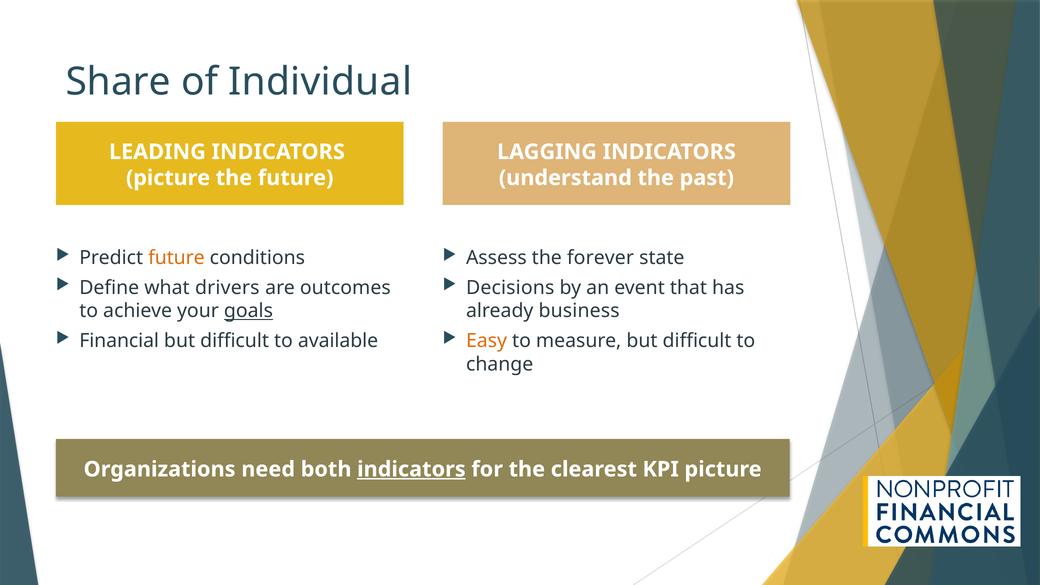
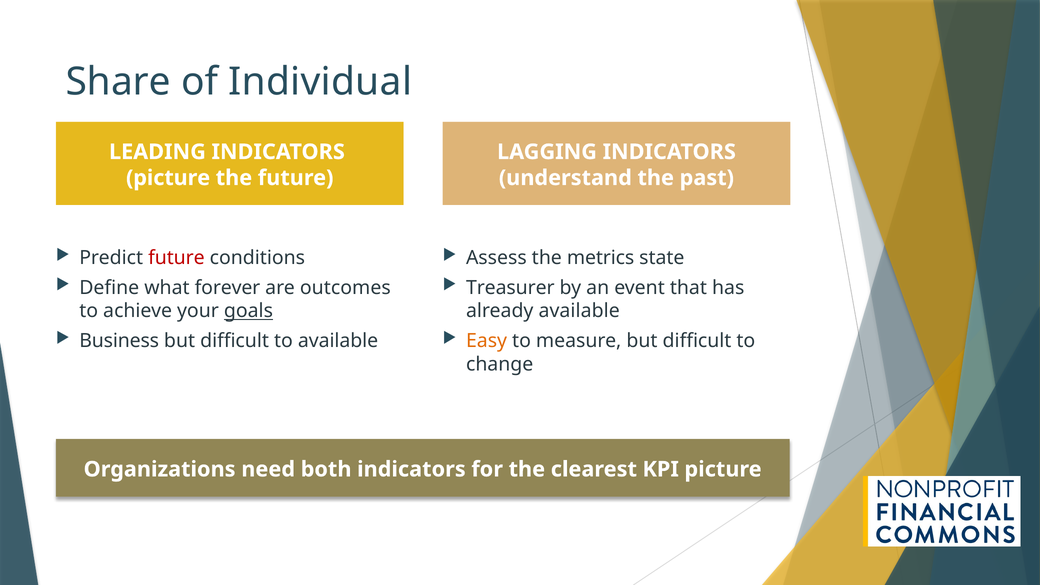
future colour: orange -> red (176, 258)
forever: forever -> metrics (601, 258)
drivers: drivers -> forever (227, 288)
Decisions: Decisions -> Treasurer (510, 288)
already business: business -> available (579, 311)
Financial: Financial -> Business (119, 341)
indicators underline: present -> none (411, 469)
